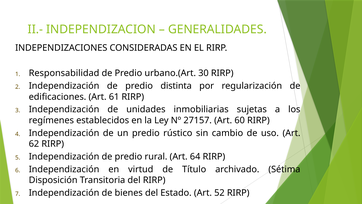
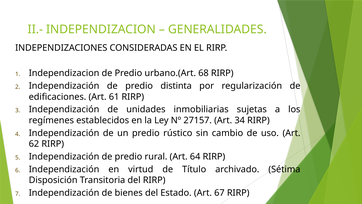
Responsabilidad: Responsabilidad -> Independizacion (64, 73)
30: 30 -> 68 (203, 73)
60: 60 -> 34 (240, 120)
52: 52 -> 67 (219, 193)
